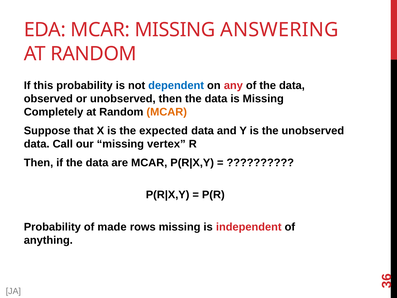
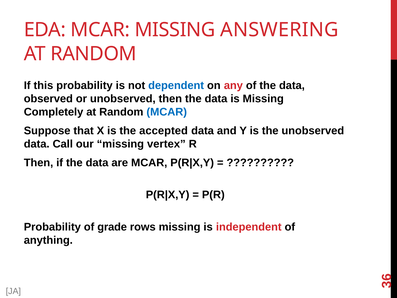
MCAR colour: orange -> blue (167, 112)
expected: expected -> accepted (164, 131)
made: made -> grade (112, 227)
